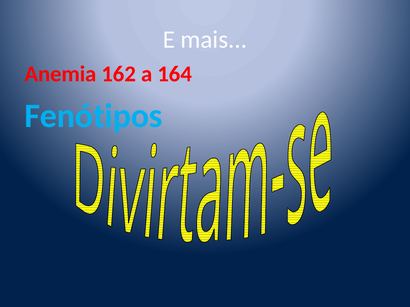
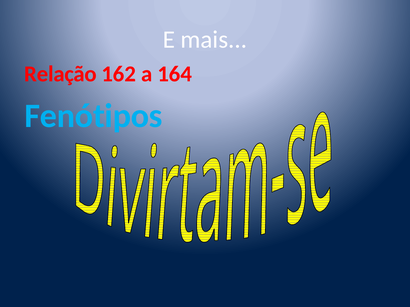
Anemia: Anemia -> Relação (61, 74)
